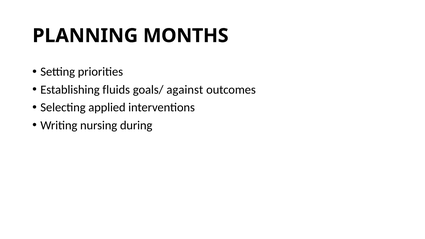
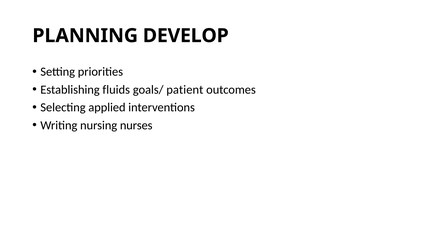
MONTHS: MONTHS -> DEVELOP (186, 36)
against: against -> patient (185, 90)
during: during -> nurses (136, 125)
